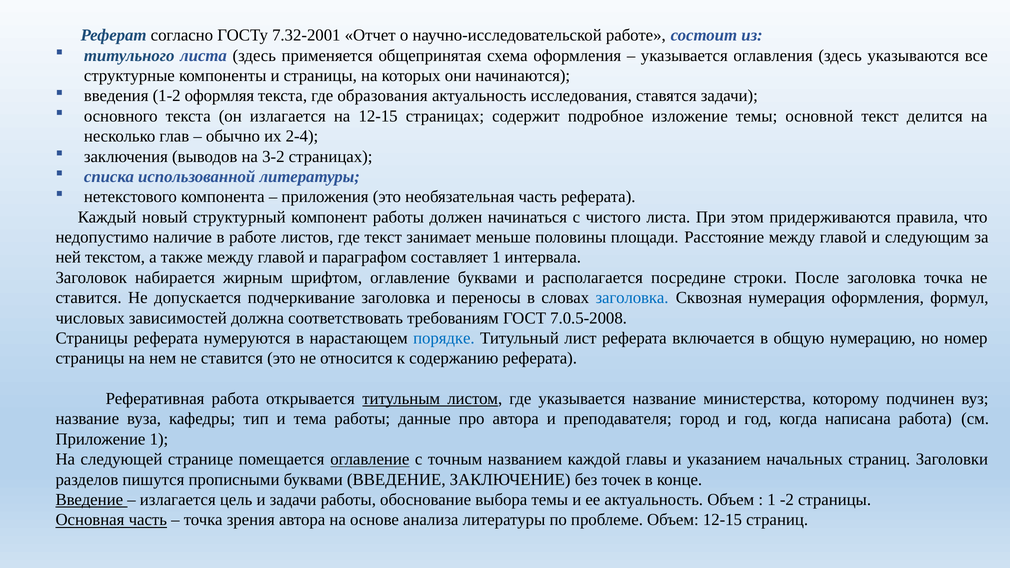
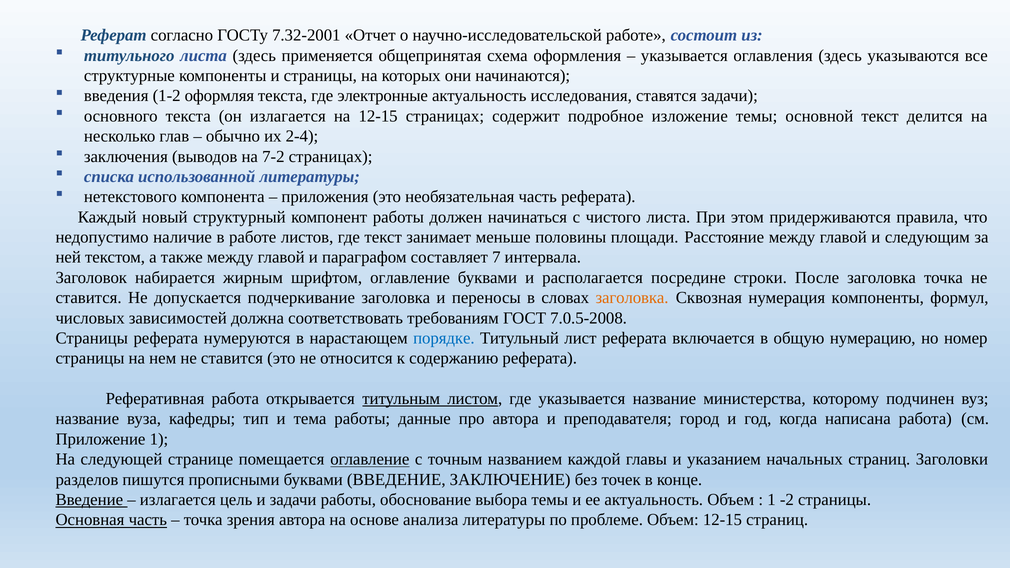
образования: образования -> электронные (383, 96)
3-2: 3-2 -> 7-2 (273, 157)
составляет 1: 1 -> 7 (496, 257)
заголовка colour: blue -> orange (632, 298)
нумерация оформления: оформления -> компоненты (878, 298)
